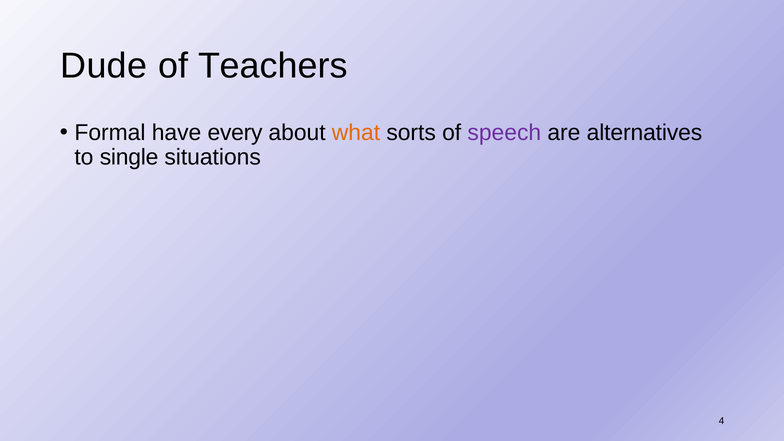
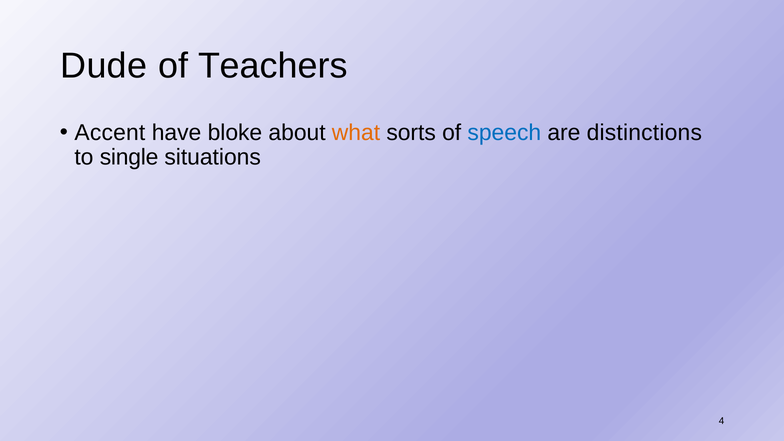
Formal: Formal -> Accent (110, 133)
every: every -> bloke (235, 133)
speech colour: purple -> blue (504, 133)
alternatives: alternatives -> distinctions (644, 133)
